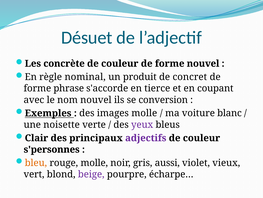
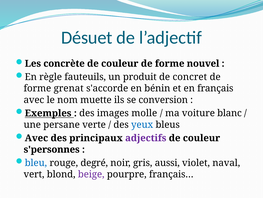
nominal: nominal -> fauteuils (85, 77)
phrase: phrase -> grenat (69, 88)
tierce: tierce -> bénin (157, 88)
coupant: coupant -> français (215, 88)
nom nouvel: nouvel -> muette (96, 99)
noisette: noisette -> persane (62, 124)
yeux colour: purple -> blue (142, 124)
Clair: Clair -> Avec (36, 138)
bleu colour: orange -> blue (36, 162)
rouge molle: molle -> degré (94, 162)
vieux: vieux -> naval (226, 162)
écharpe…: écharpe… -> français… (171, 174)
